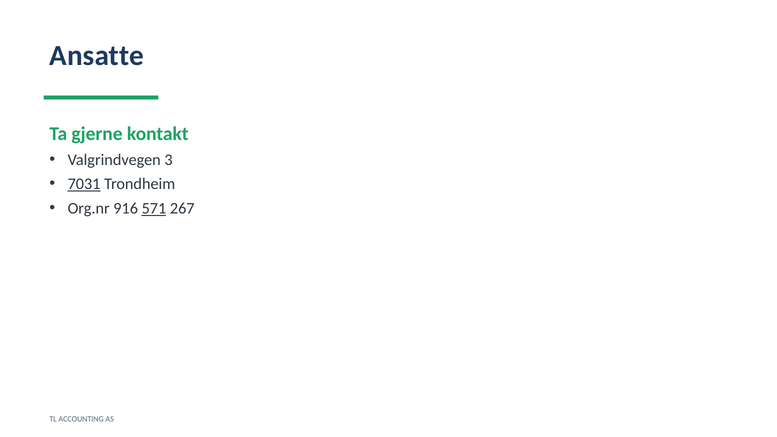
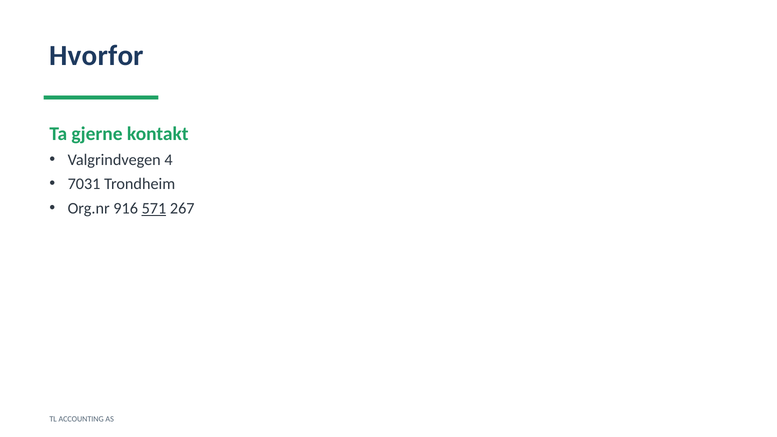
Ansatte: Ansatte -> Hvorfor (97, 55)
3: 3 -> 4 (169, 160)
7031 underline: present -> none (84, 184)
